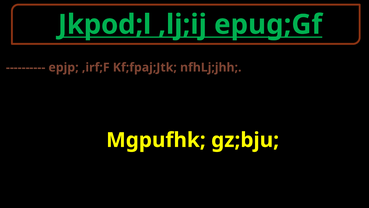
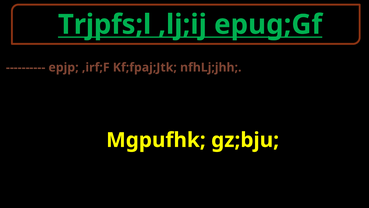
Jkpod;l: Jkpod;l -> Trjpfs;l (105, 25)
